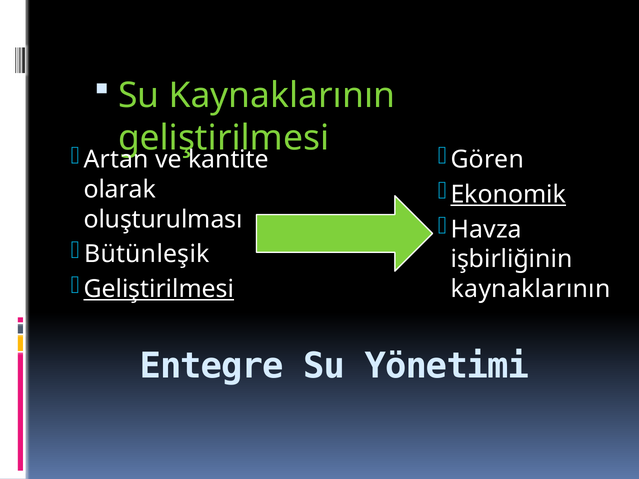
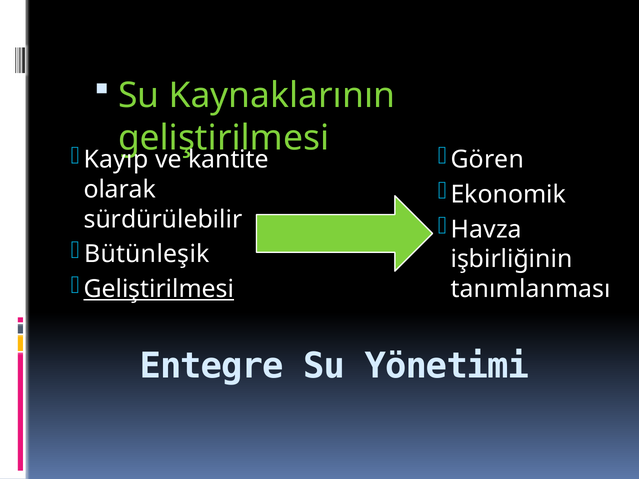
Artan: Artan -> Kayıp (116, 160)
Ekonomik underline: present -> none (508, 195)
oluşturulması: oluşturulması -> sürdürülebilir (163, 220)
kaynaklarının: kaynaklarının -> tanımlanması (531, 289)
